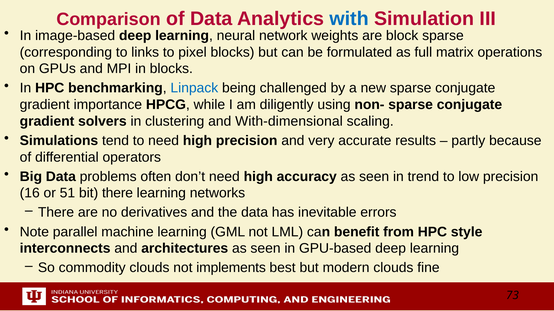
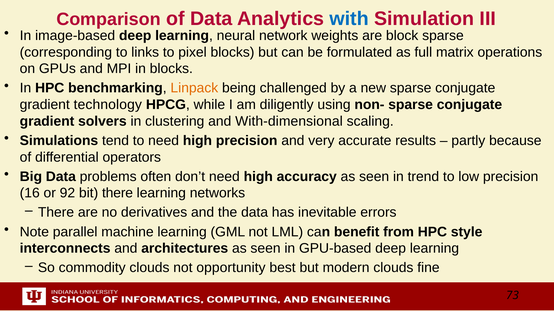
Linpack colour: blue -> orange (194, 88)
importance: importance -> technology (108, 105)
51: 51 -> 92 (67, 193)
implements: implements -> opportunity (231, 268)
